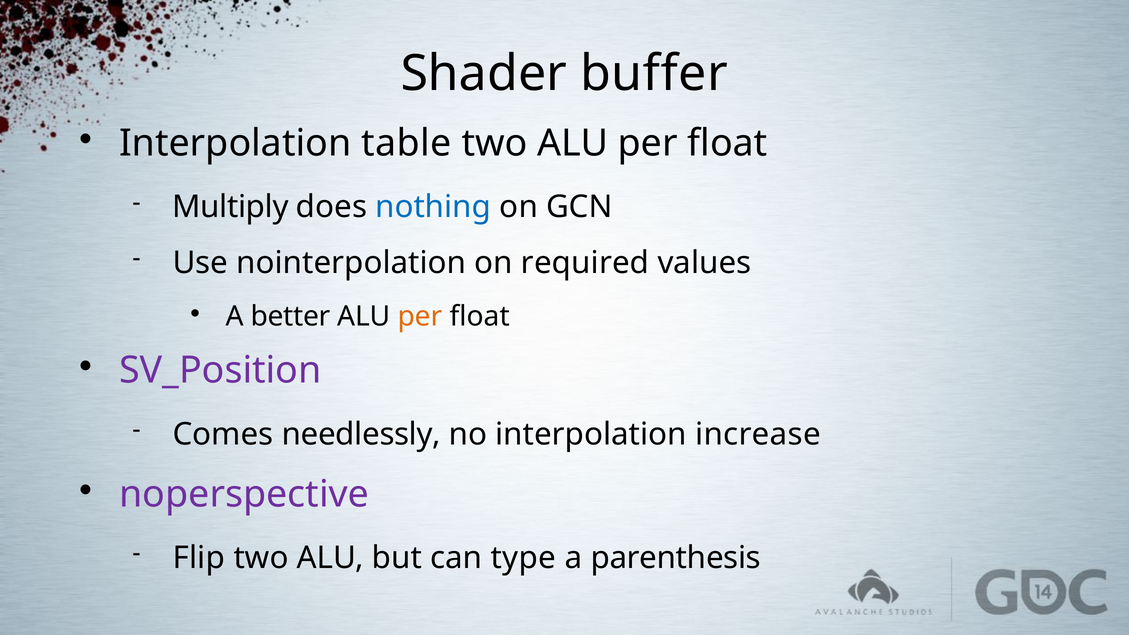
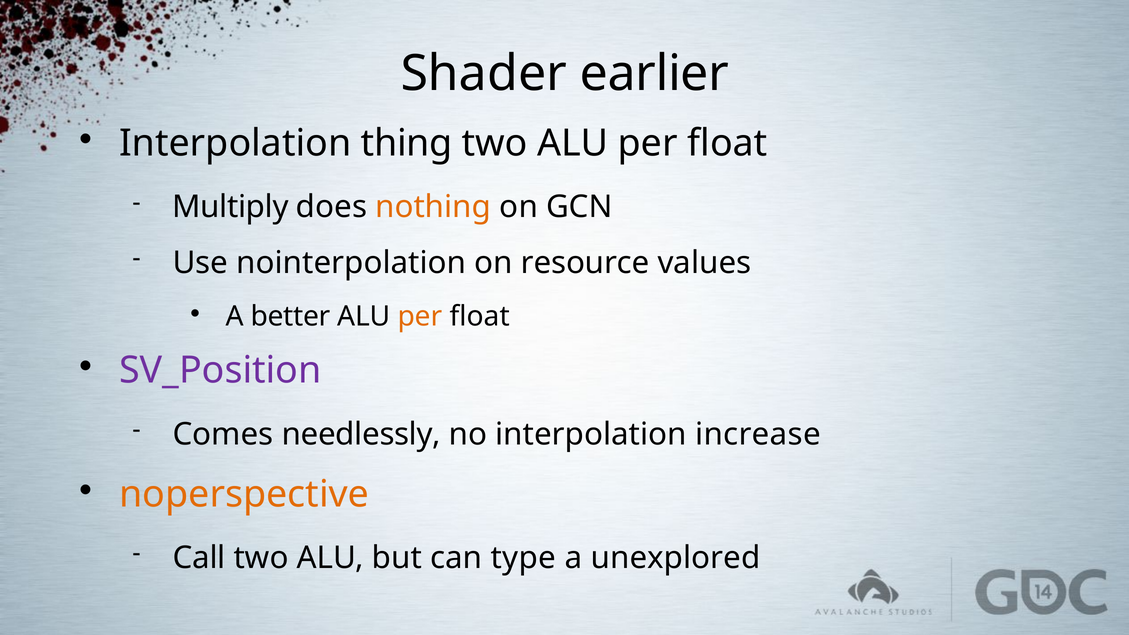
buffer: buffer -> earlier (654, 74)
table: table -> thing (407, 143)
nothing colour: blue -> orange (433, 207)
required: required -> resource (585, 263)
noperspective colour: purple -> orange (244, 494)
Flip: Flip -> Call (199, 558)
parenthesis: parenthesis -> unexplored (676, 558)
